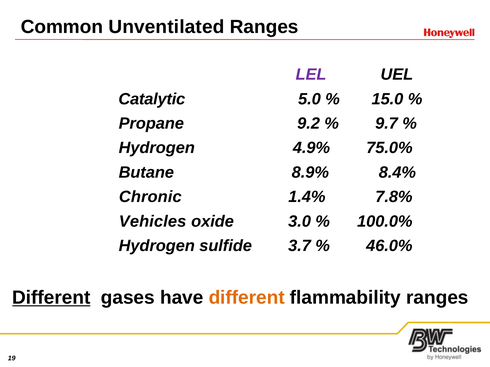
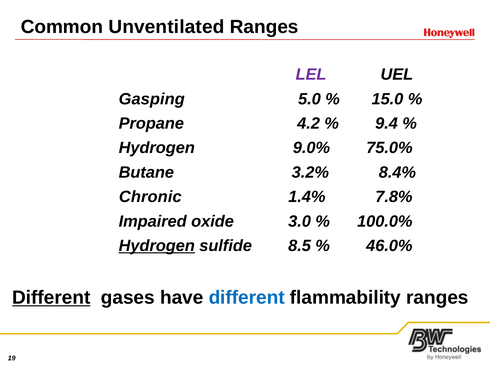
Catalytic: Catalytic -> Gasping (152, 99)
9.2: 9.2 -> 4.2 (309, 124)
9.7: 9.7 -> 9.4 (387, 124)
4.9%: 4.9% -> 9.0% (311, 148)
8.9%: 8.9% -> 3.2% (310, 173)
Vehicles: Vehicles -> Impaired (153, 222)
Hydrogen underline: none -> present (157, 246)
3.7: 3.7 -> 8.5 (300, 246)
different colour: orange -> blue (247, 298)
